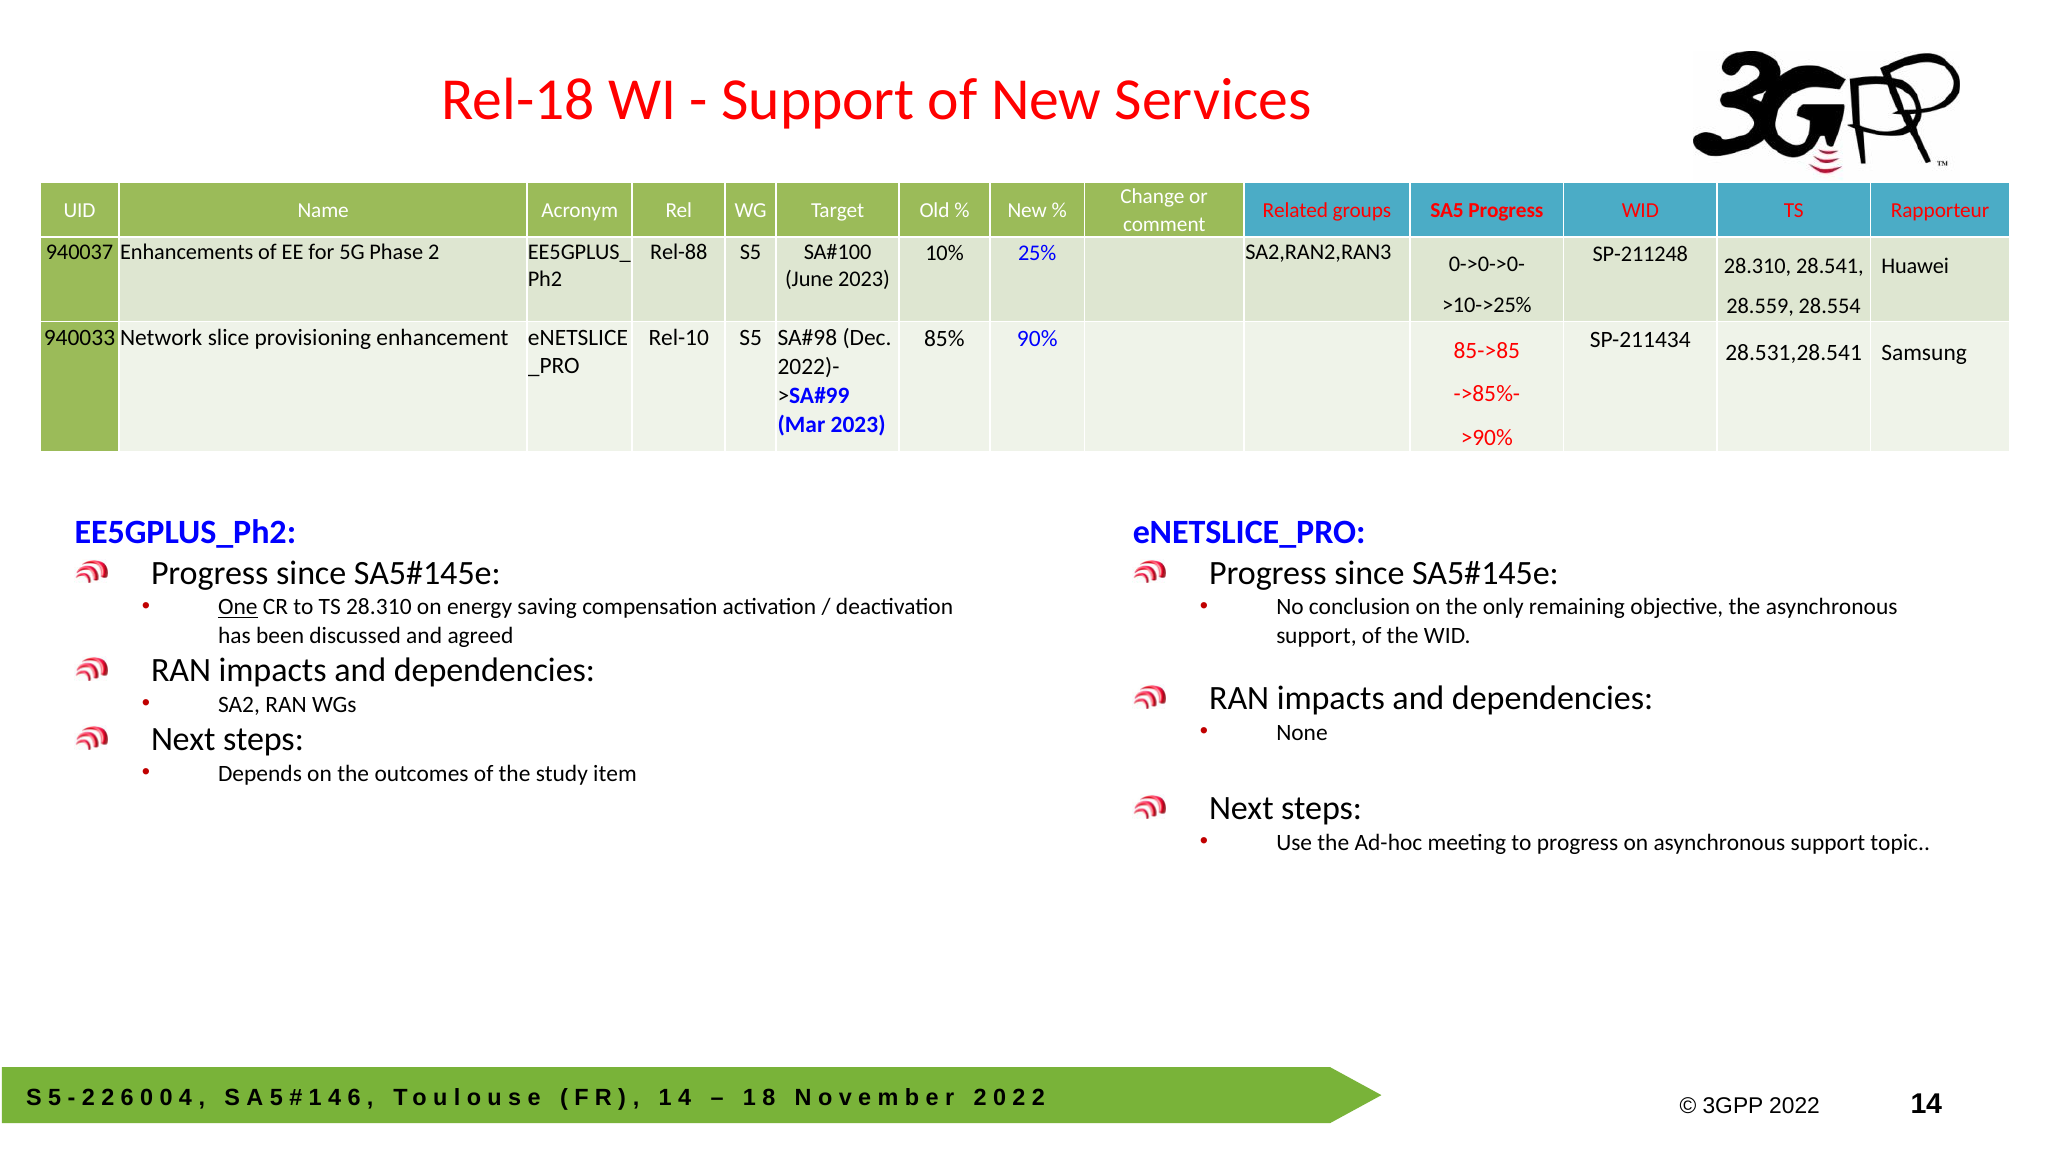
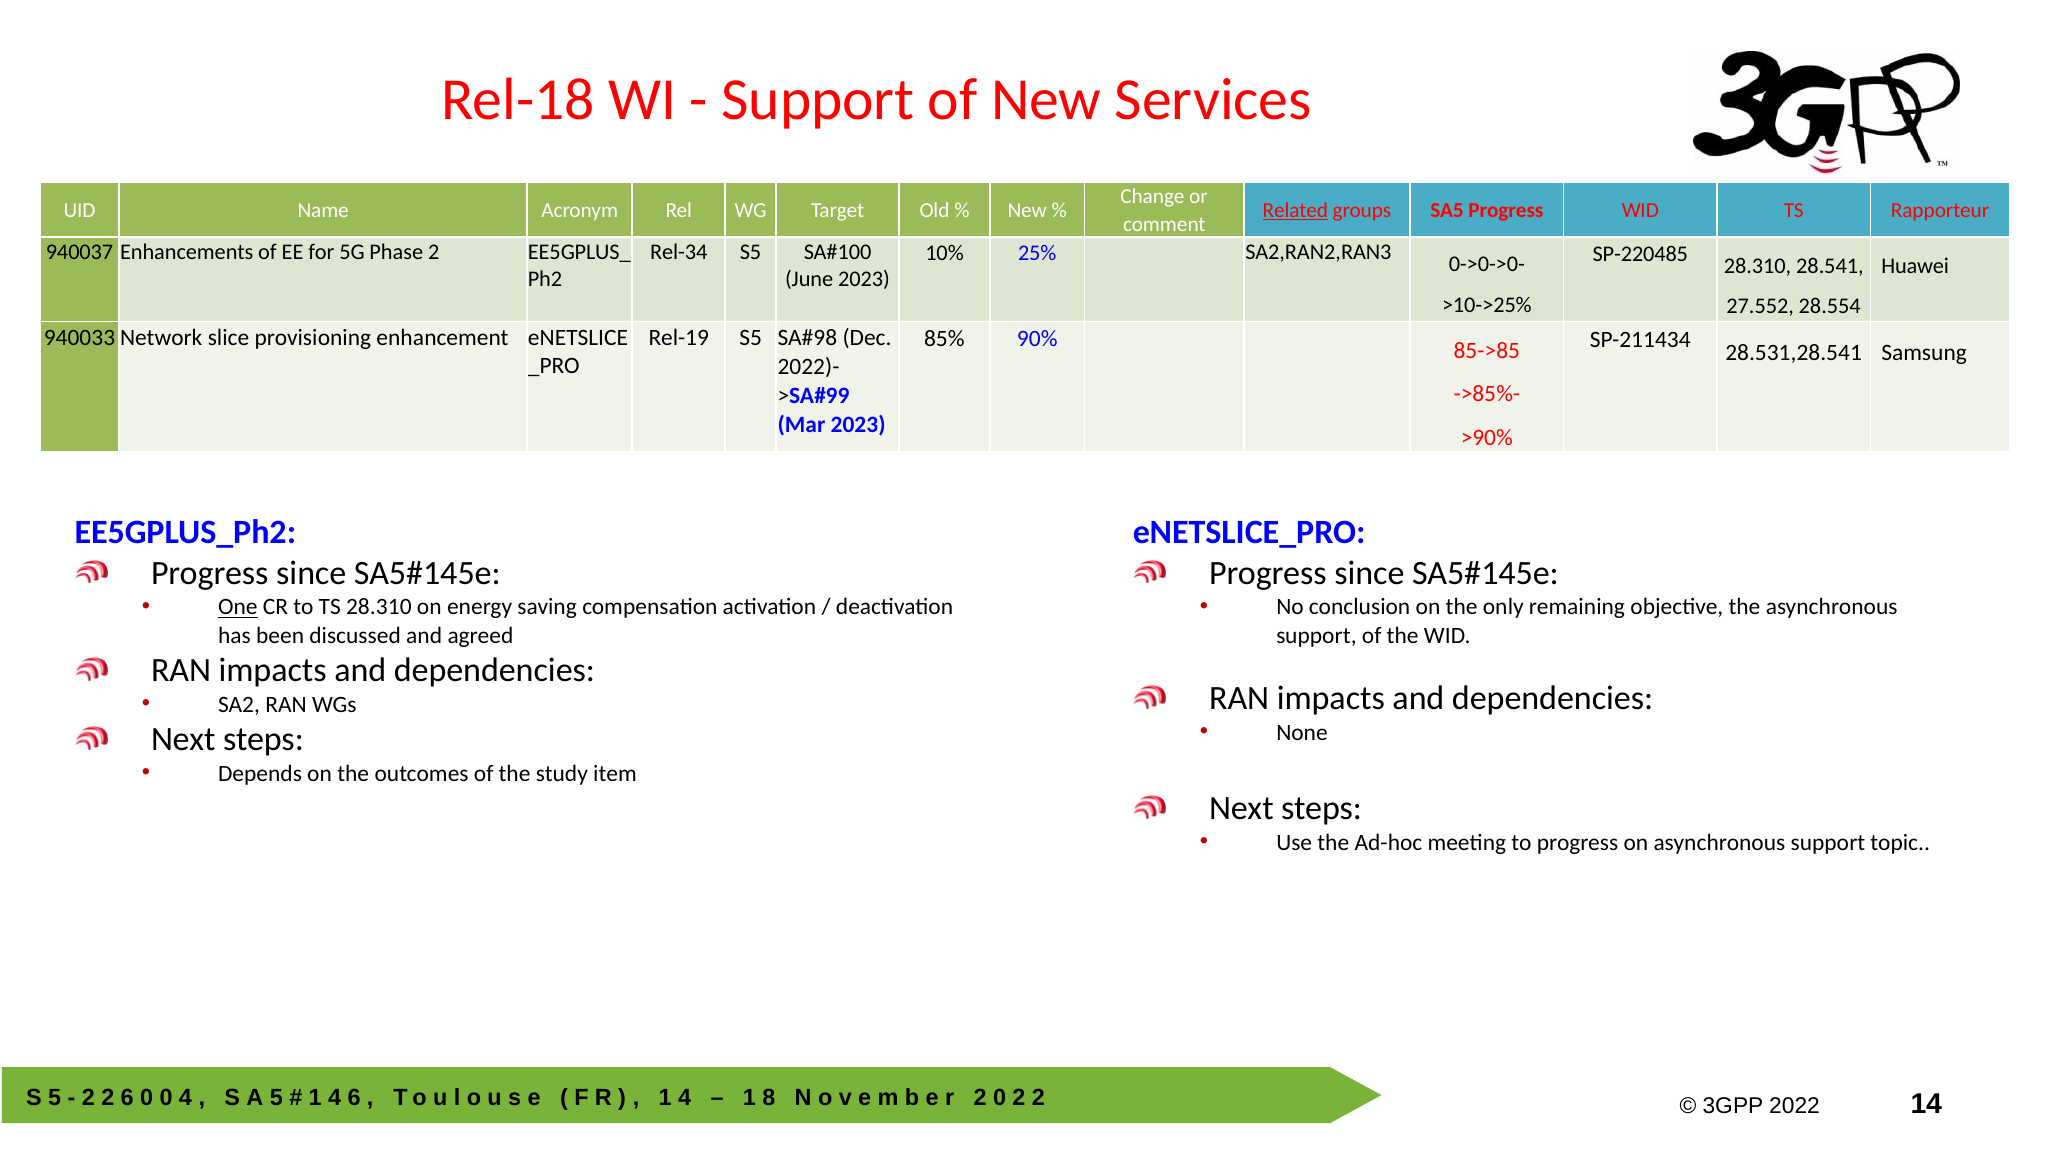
Related underline: none -> present (1295, 211)
Rel-88: Rel-88 -> Rel-34 (679, 252)
SP-211248: SP-211248 -> SP-220485 (1640, 254)
28.559: 28.559 -> 27.552 (1760, 307)
Rel-10: Rel-10 -> Rel-19 (679, 337)
